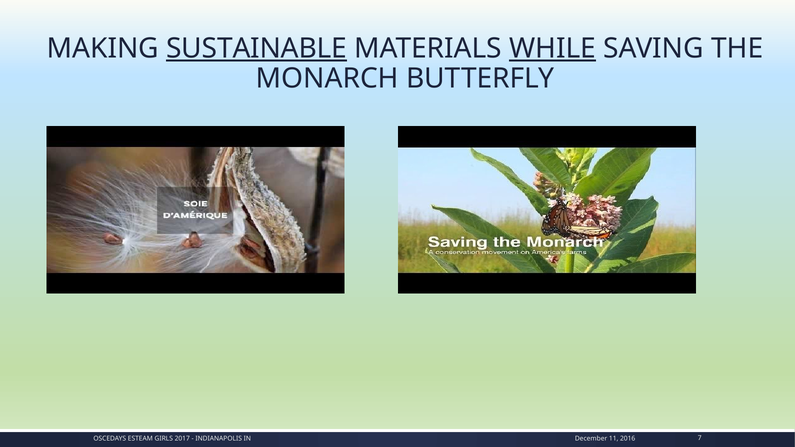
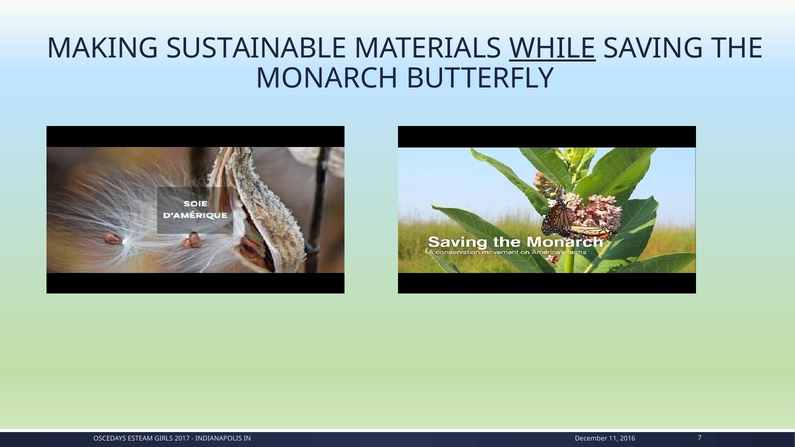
SUSTAINABLE underline: present -> none (257, 48)
